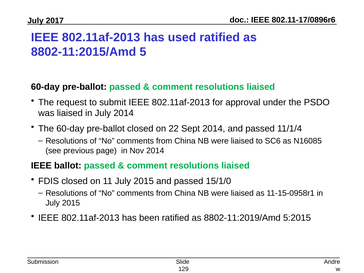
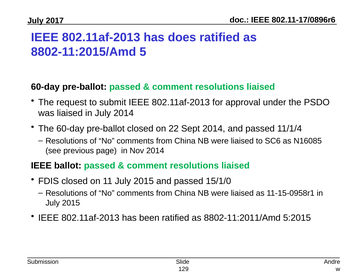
used: used -> does (182, 37)
8802-11:2019/Amd: 8802-11:2019/Amd -> 8802-11:2011/Amd (242, 218)
